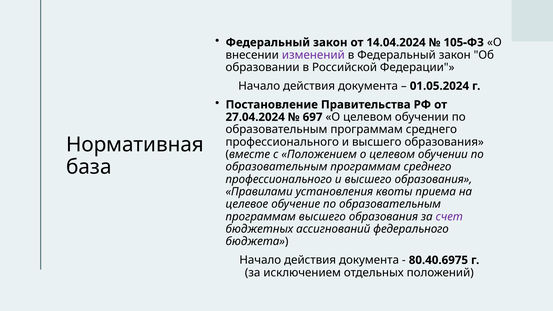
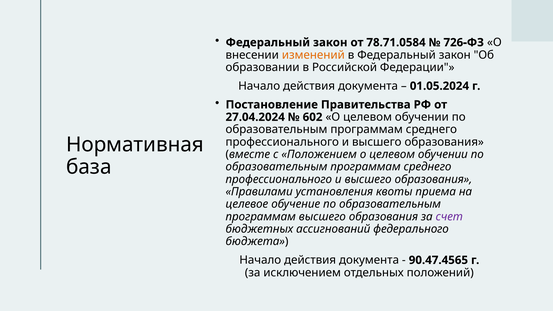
14.04.2024: 14.04.2024 -> 78.71.0584 (396, 42)
105-ФЗ: 105-ФЗ -> 726-ФЗ (464, 42)
изменений colour: purple -> orange (313, 55)
697: 697 -> 602 (313, 117)
80.40.6975: 80.40.6975 -> 90.47.4565 (438, 260)
